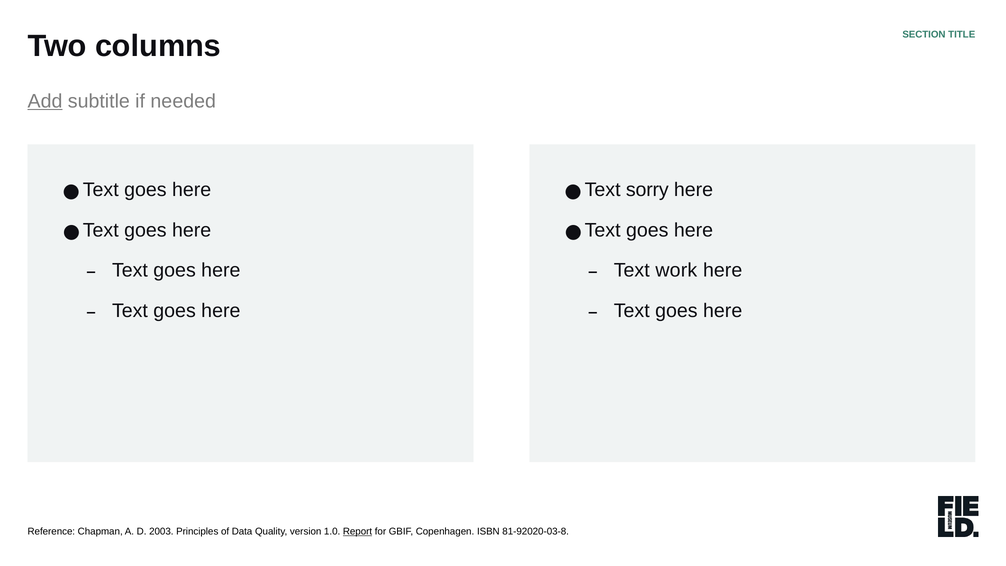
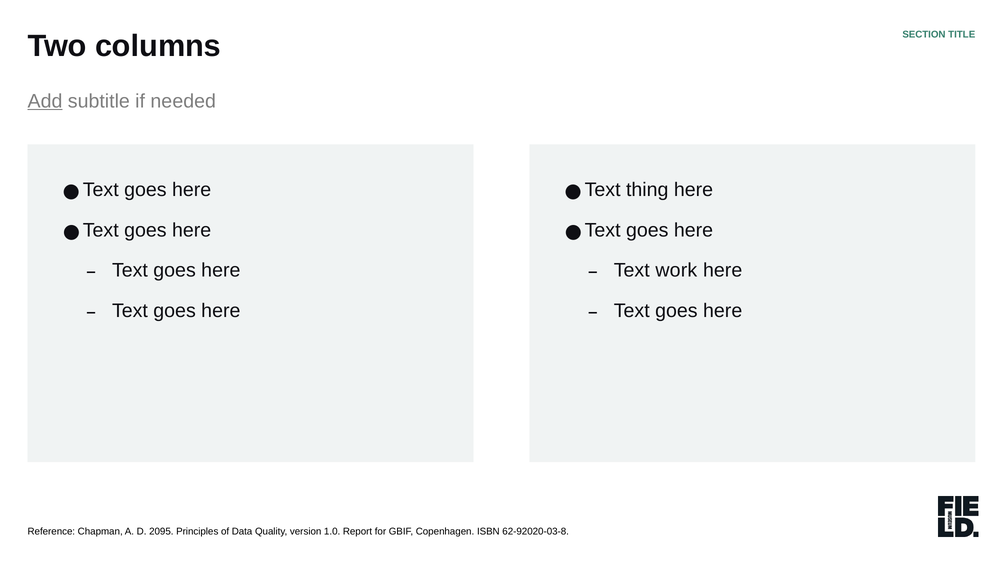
sorry: sorry -> thing (647, 190)
2003: 2003 -> 2095 (161, 531)
Report underline: present -> none (358, 531)
81-92020-03-8: 81-92020-03-8 -> 62-92020-03-8 (536, 531)
